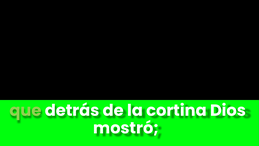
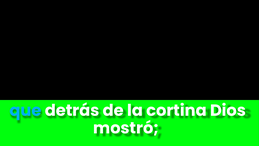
que colour: light green -> light blue (25, 110)
